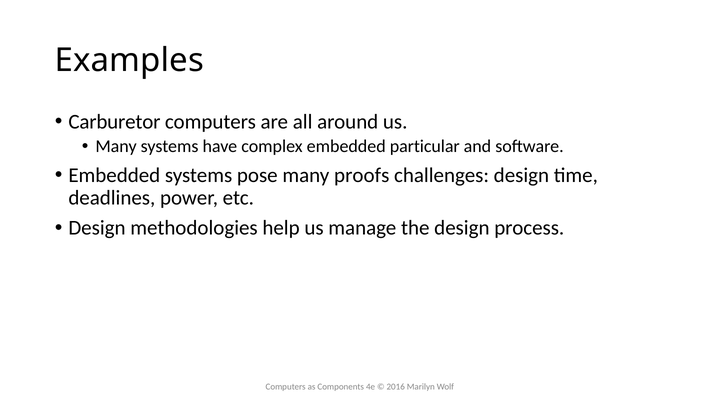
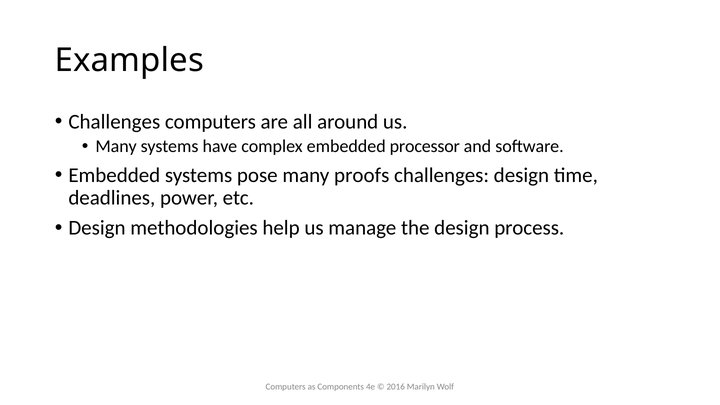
Carburetor: Carburetor -> Challenges (114, 122)
particular: particular -> processor (425, 147)
